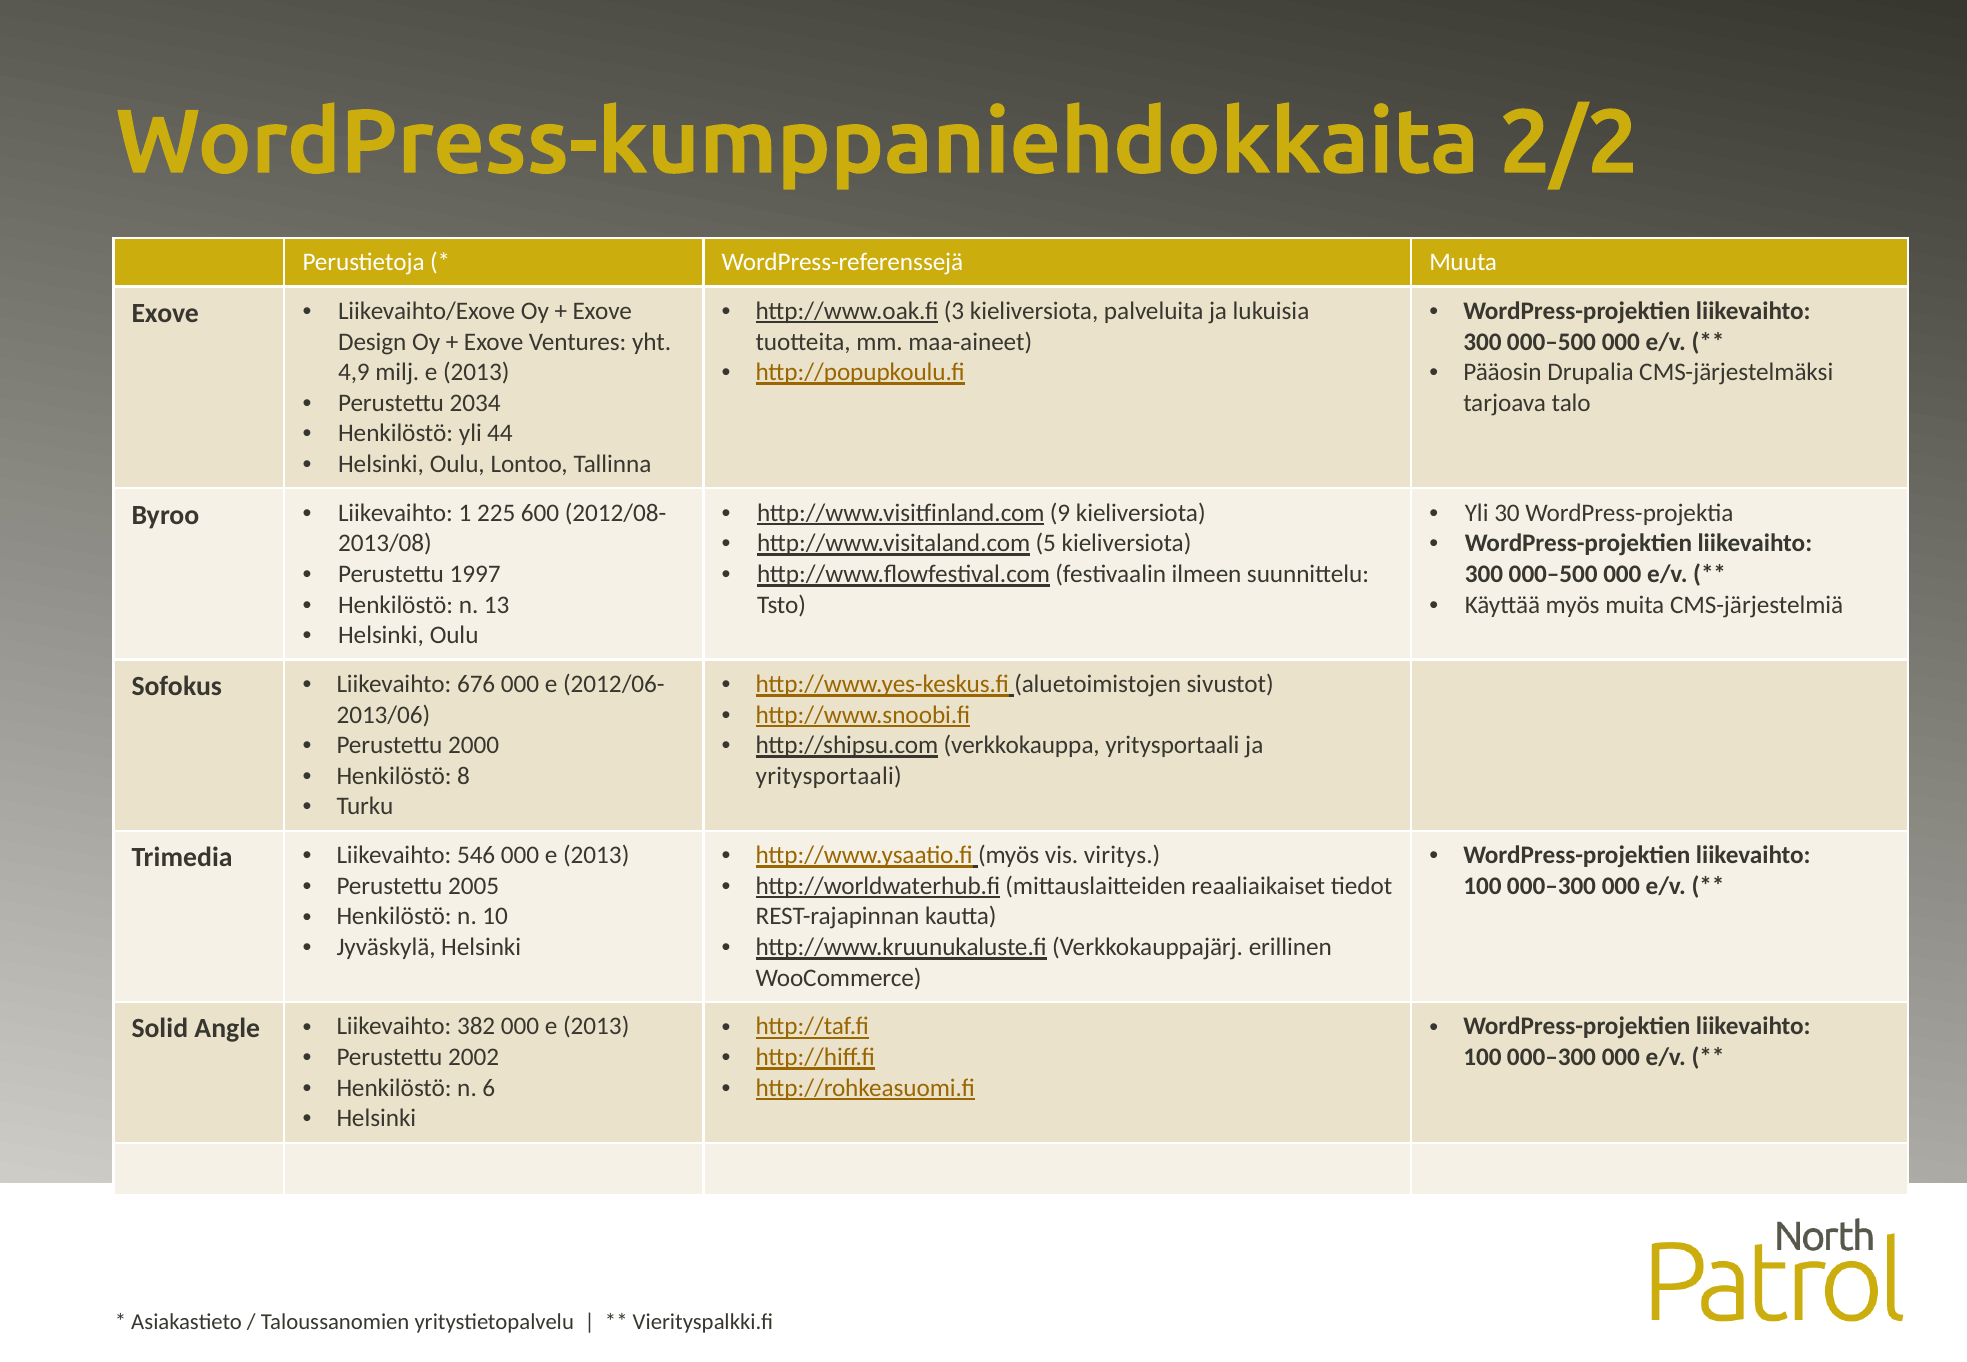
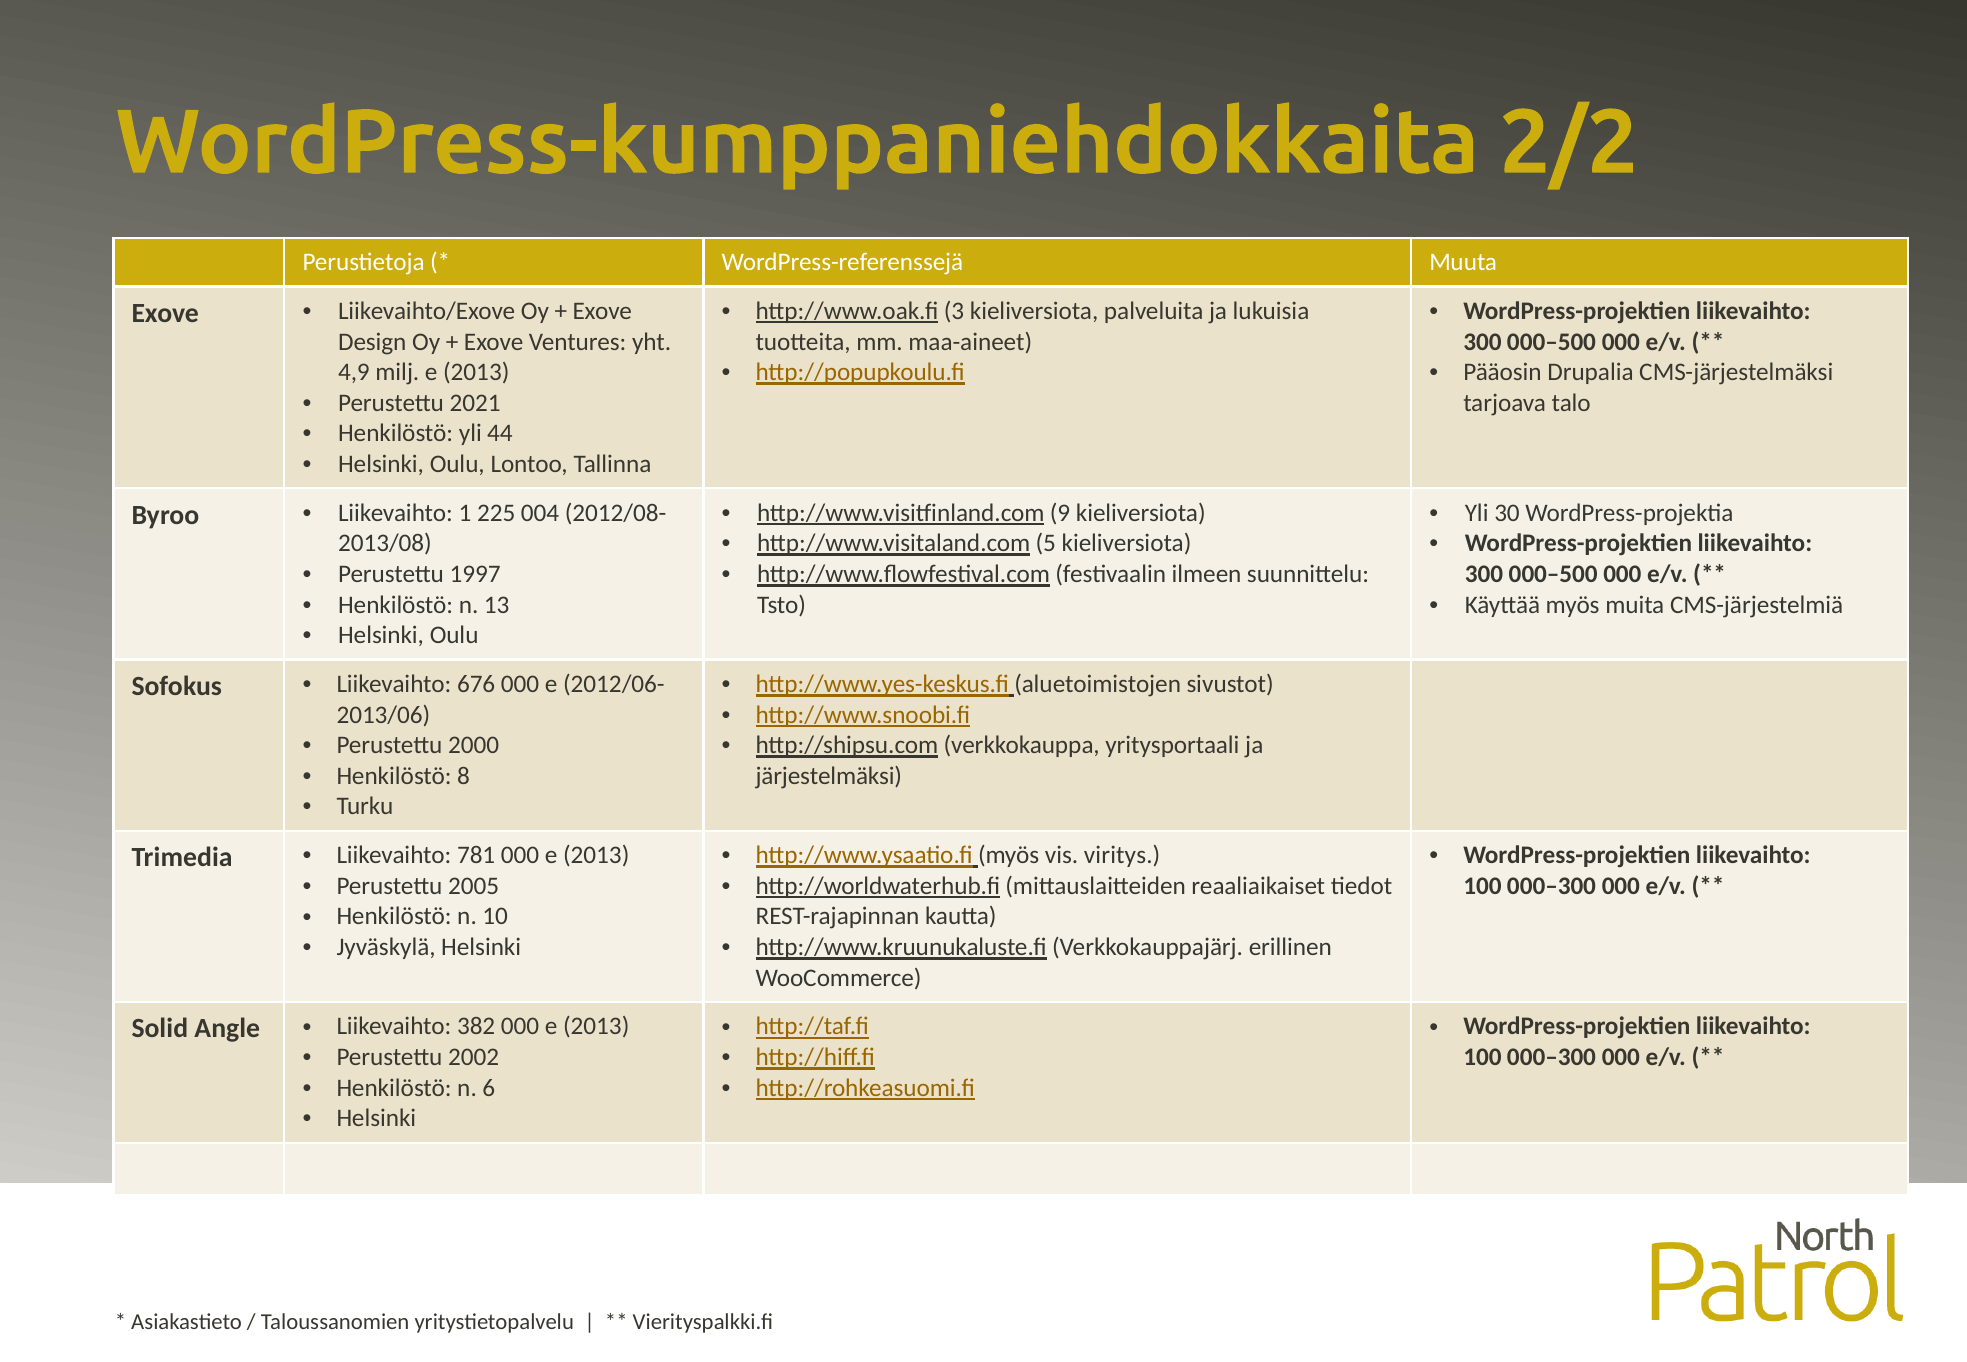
2034: 2034 -> 2021 (475, 403)
600: 600 -> 004 (540, 513)
yritysportaali: yritysportaali -> järjestelmäksi (829, 776)
546: 546 -> 781 (476, 855)
